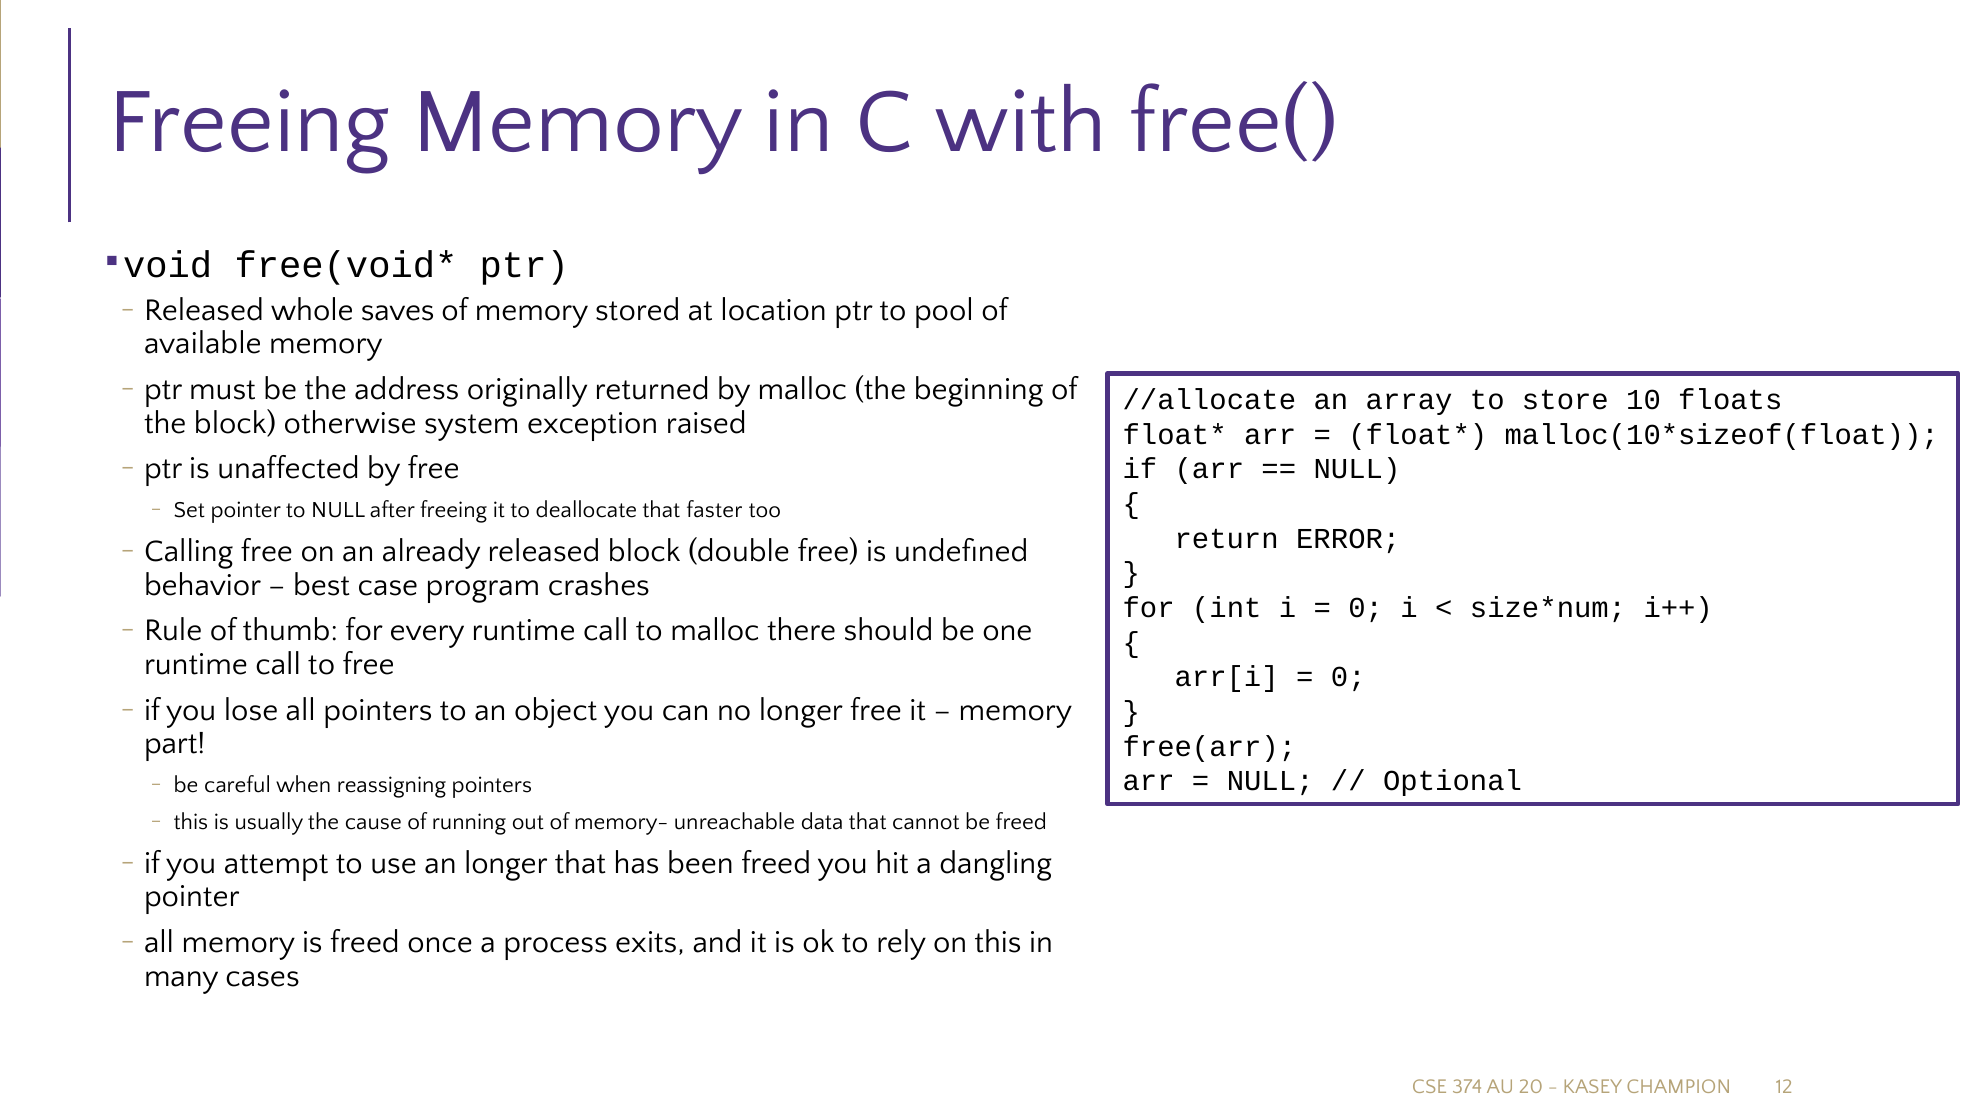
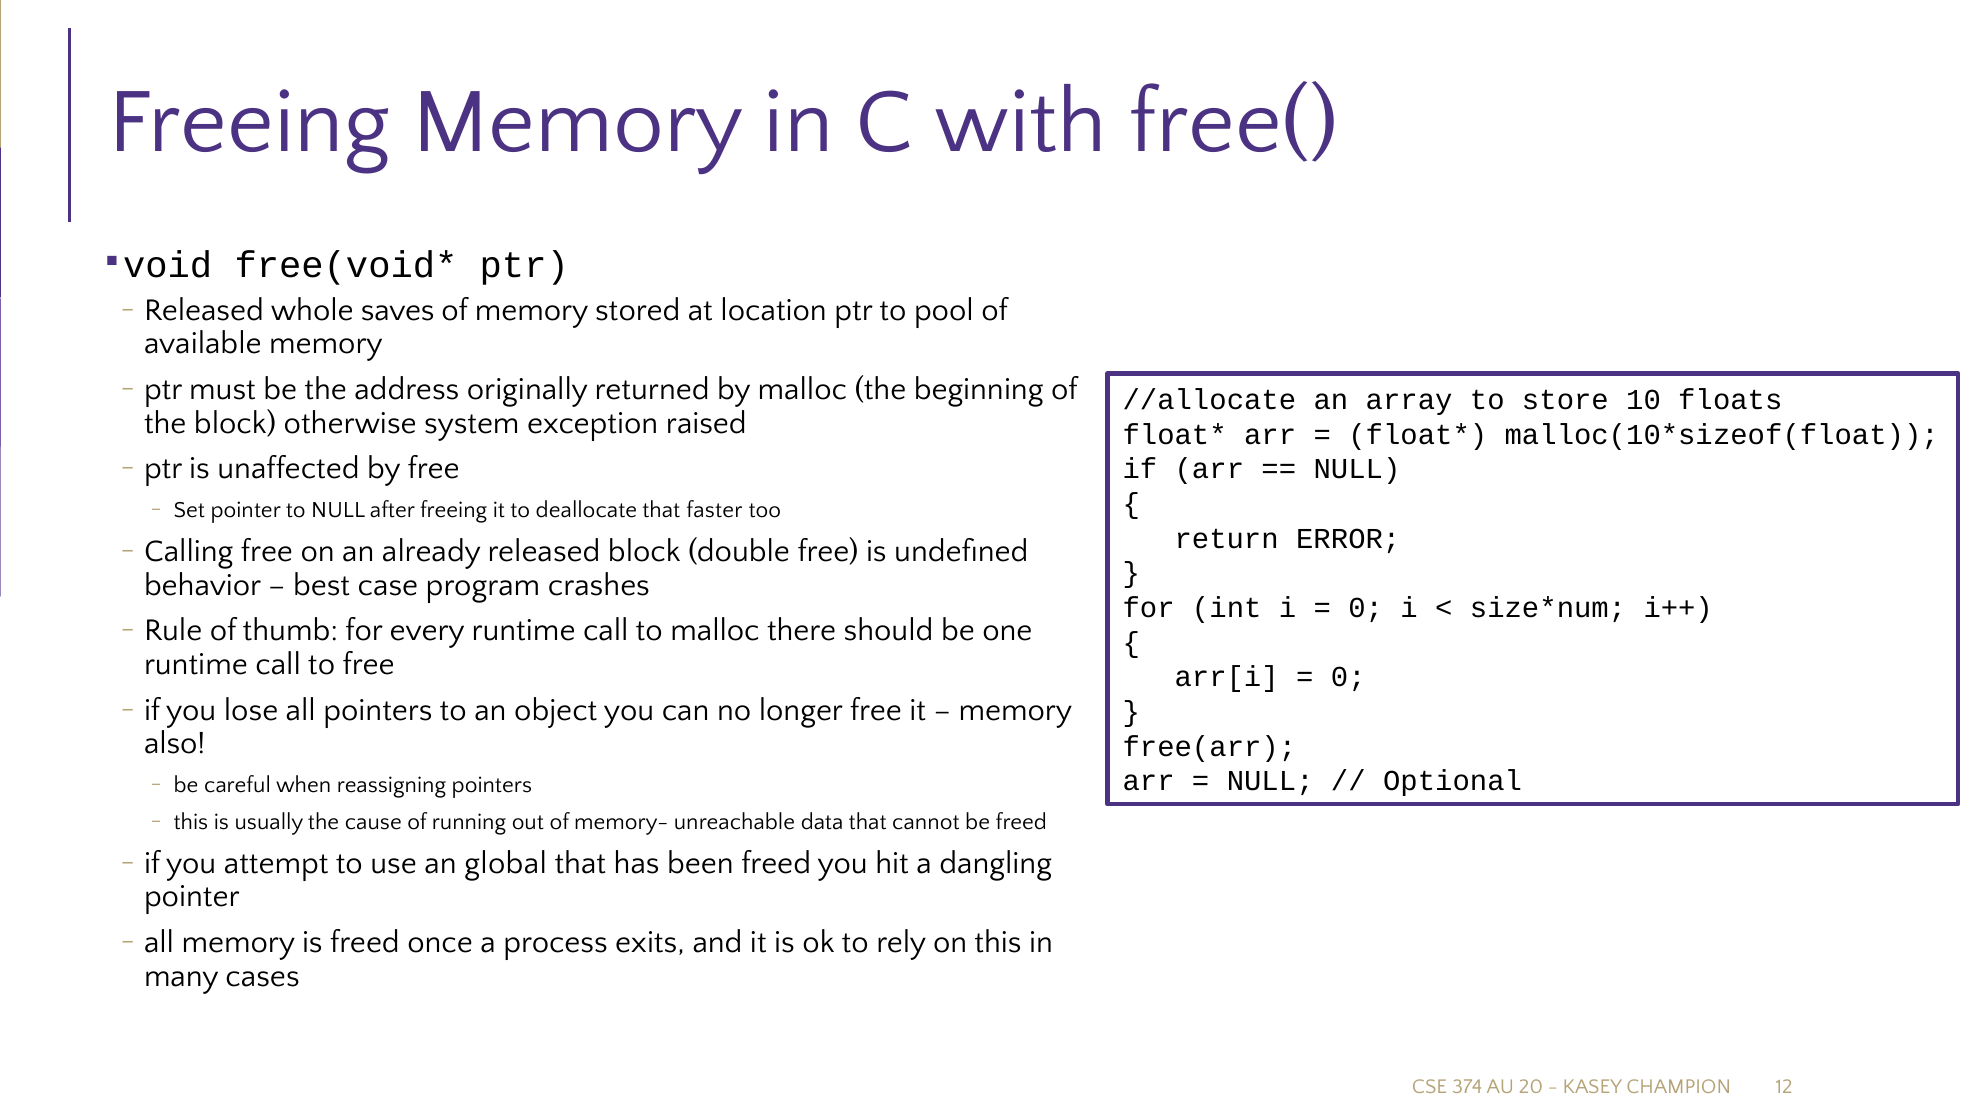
part: part -> also (175, 744)
an longer: longer -> global (506, 863)
